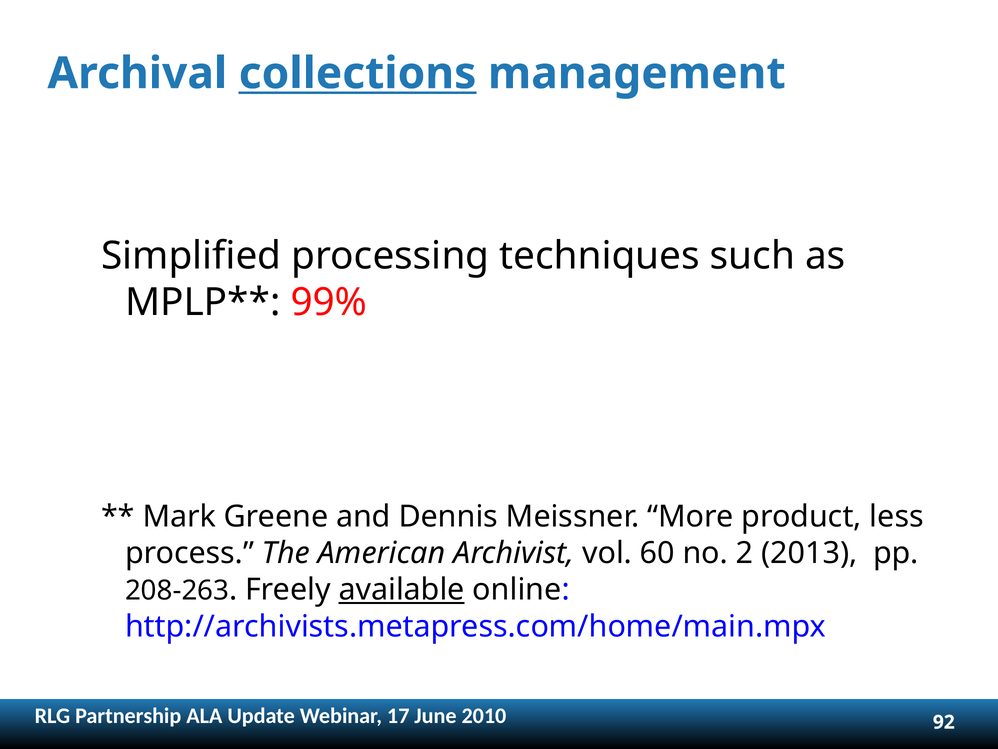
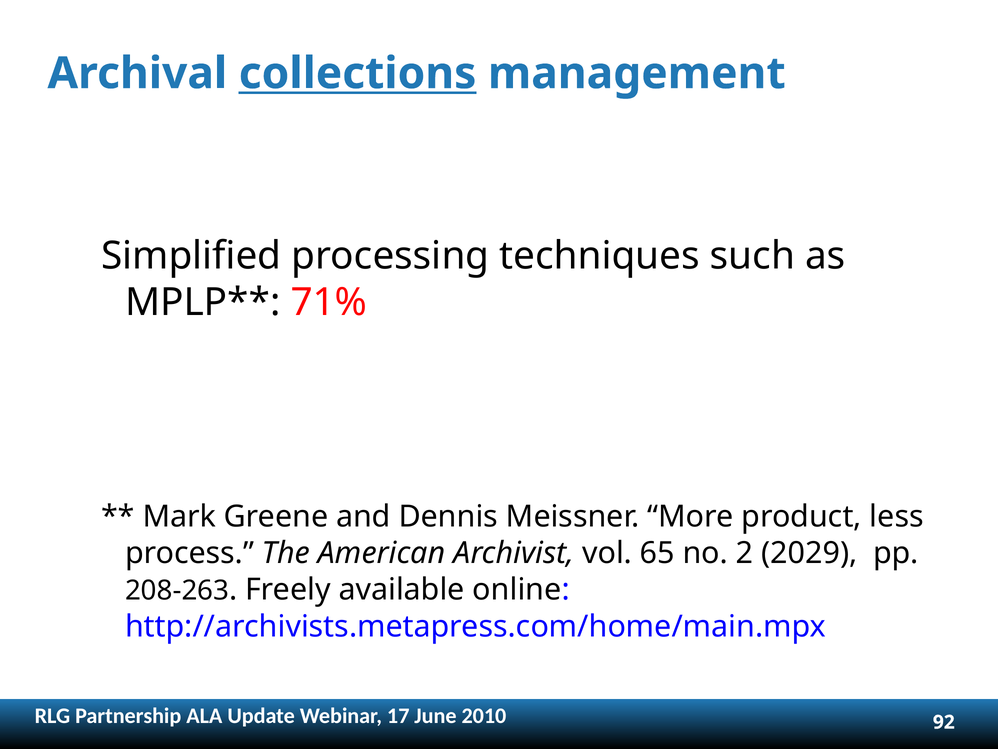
99%: 99% -> 71% (329, 302)
60: 60 -> 65 (657, 553)
2013: 2013 -> 2029 (809, 553)
available underline: present -> none (402, 589)
